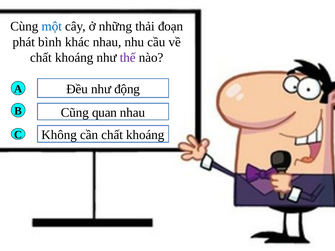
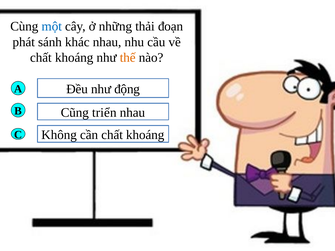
bình: bình -> sánh (50, 42)
thế colour: purple -> orange (128, 58)
quan: quan -> triển (104, 113)
